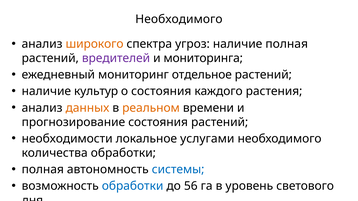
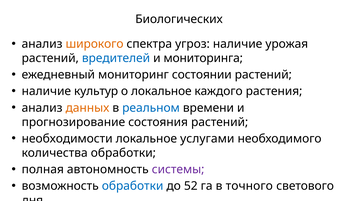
Необходимого: Необходимого -> Биологических (179, 19)
наличие полная: полная -> урожая (287, 44)
вредителей colour: purple -> blue (116, 58)
отдельное: отдельное -> состоянии (202, 75)
о состояния: состояния -> локальное (161, 91)
реальном colour: orange -> blue (151, 108)
системы colour: blue -> purple (178, 170)
56: 56 -> 52 (191, 186)
уровень: уровень -> точного (249, 186)
